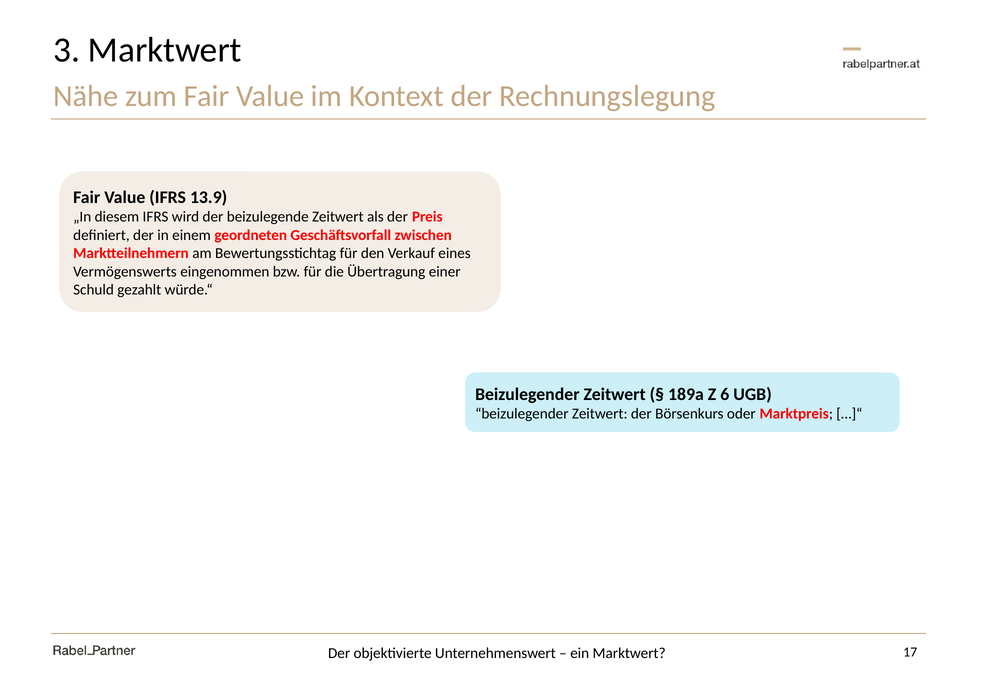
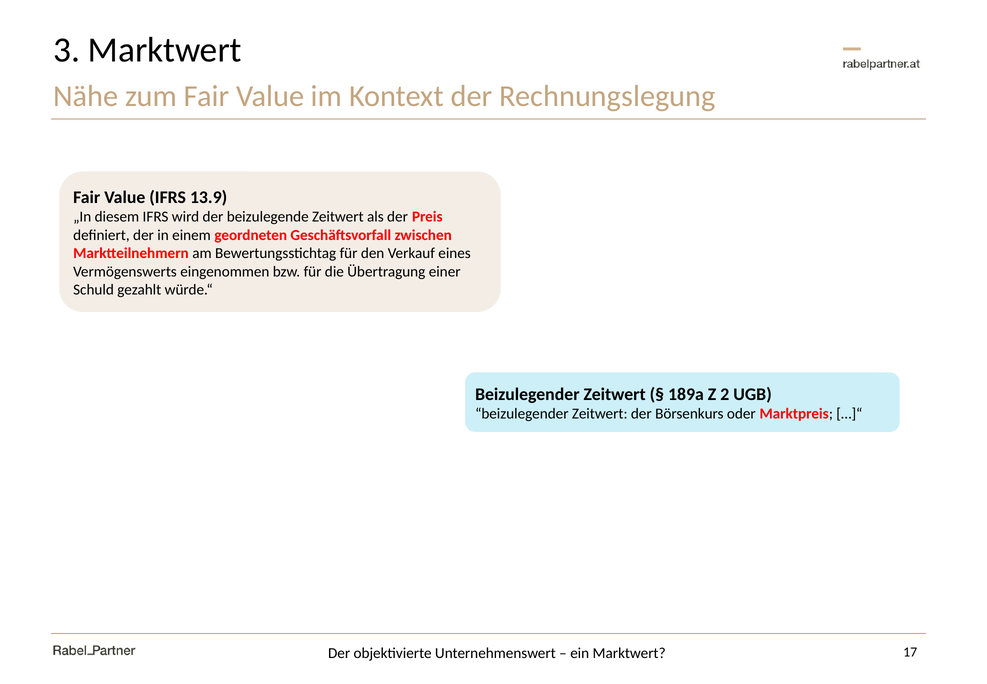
6: 6 -> 2 (725, 394)
